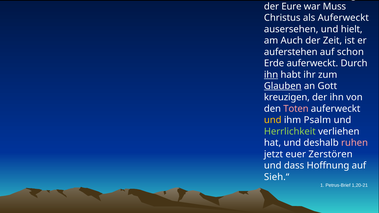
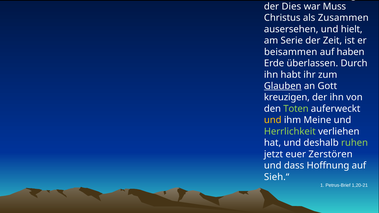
Eure: Eure -> Dies (291, 6)
als Auferweckt: Auferweckt -> Zusammen (343, 18)
Auch: Auch -> Serie (292, 41)
auferstehen: auferstehen -> beisammen (291, 52)
schon: schon -> haben (351, 52)
Erde auferweckt: auferweckt -> überlassen (312, 63)
ihn underline: present -> none (271, 75)
Toten colour: pink -> light green (296, 109)
Psalm: Psalm -> Meine (317, 120)
ruhen colour: pink -> light green (355, 143)
